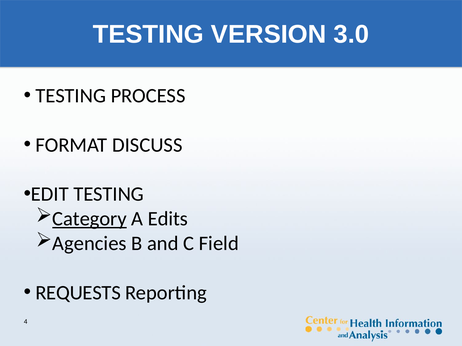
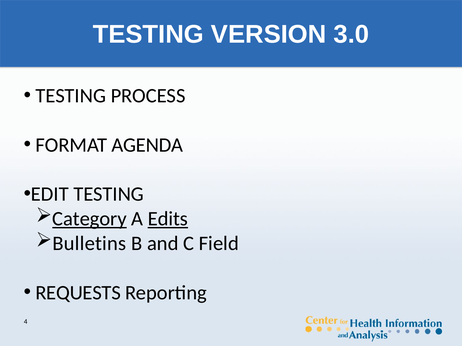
DISCUSS: DISCUSS -> AGENDA (147, 145)
Edits underline: none -> present (168, 219)
Agencies: Agencies -> Bulletins (89, 244)
